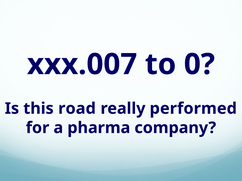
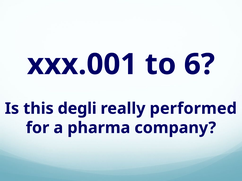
xxx.007: xxx.007 -> xxx.001 (82, 65)
0: 0 -> 6 (199, 65)
road: road -> degli (77, 109)
